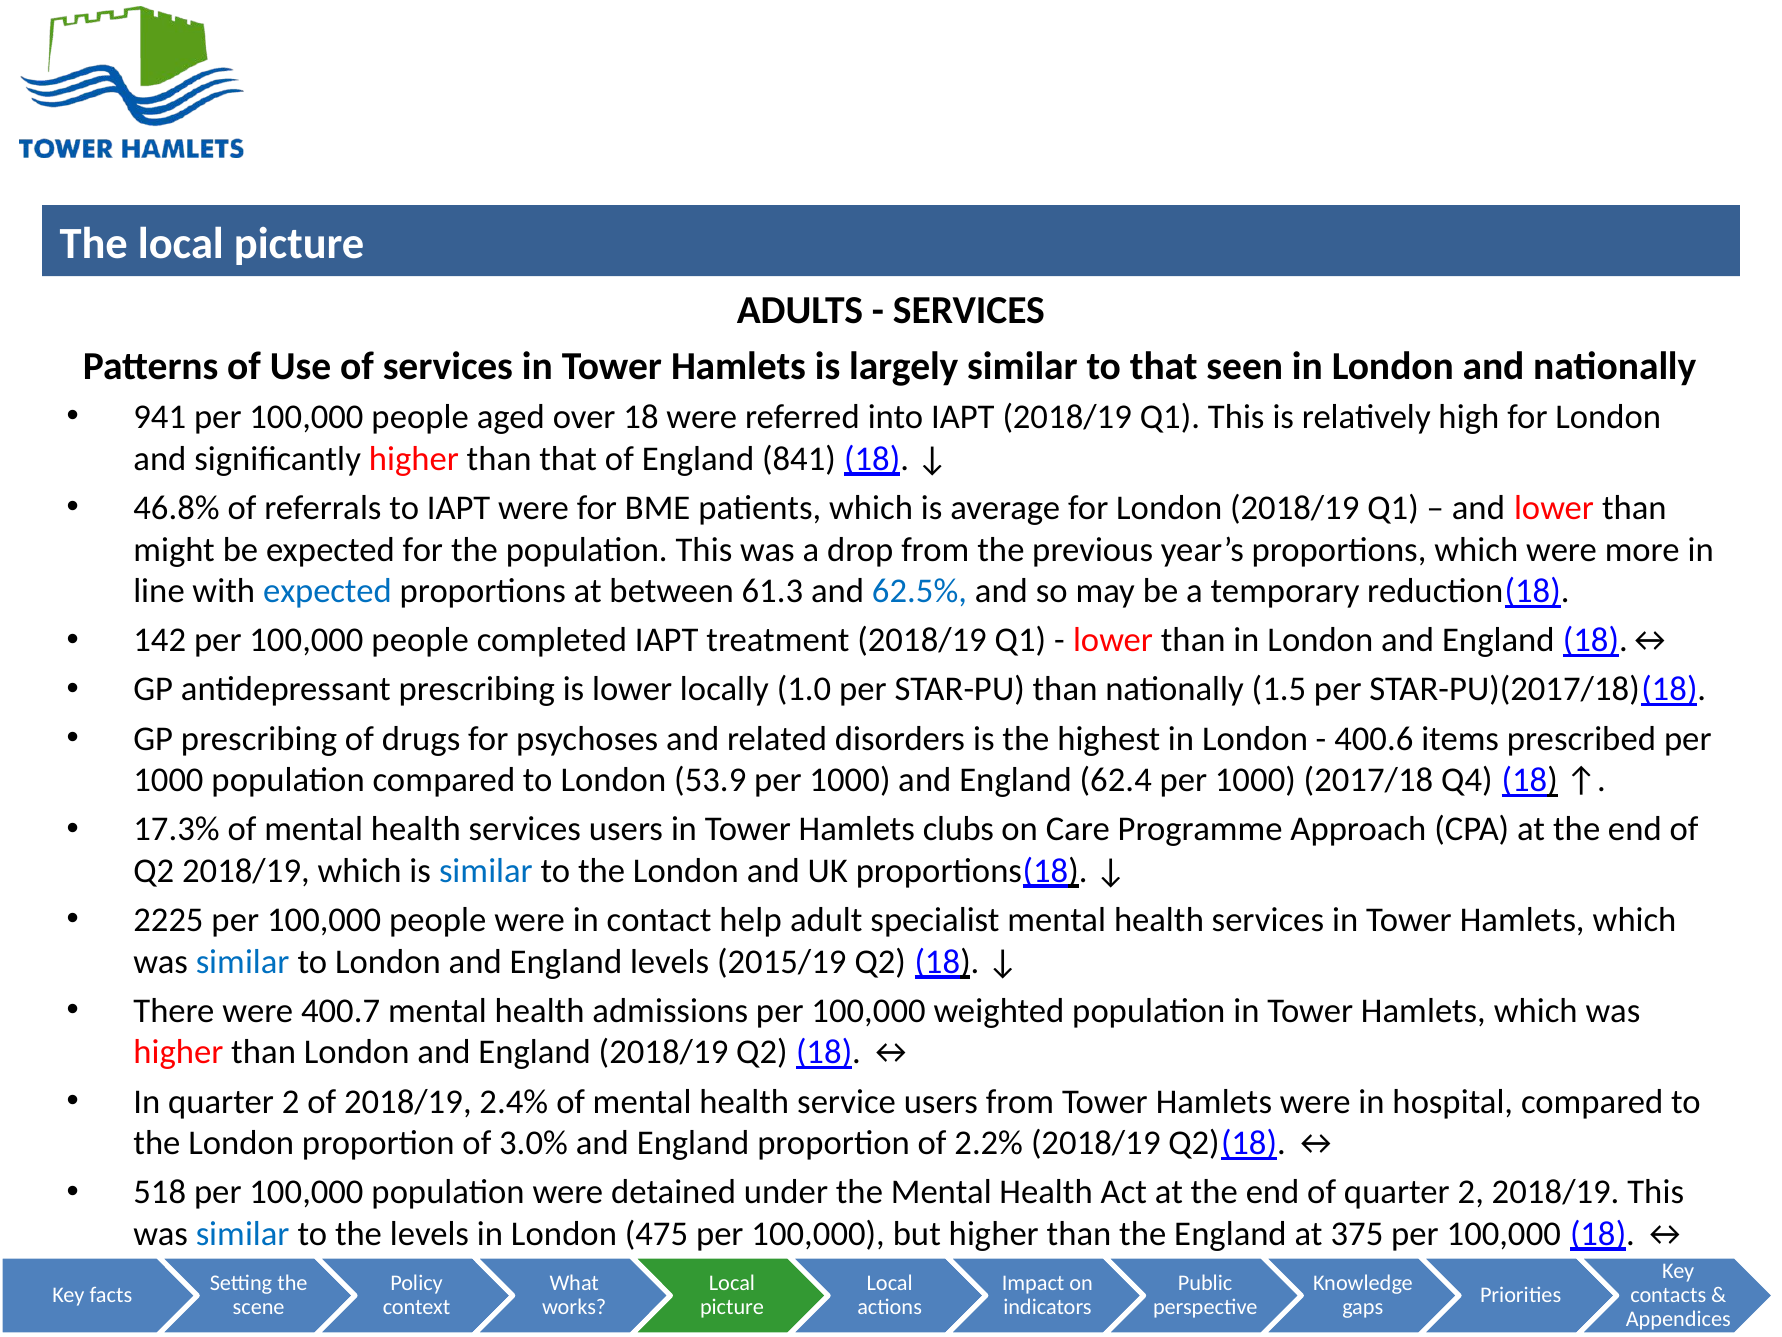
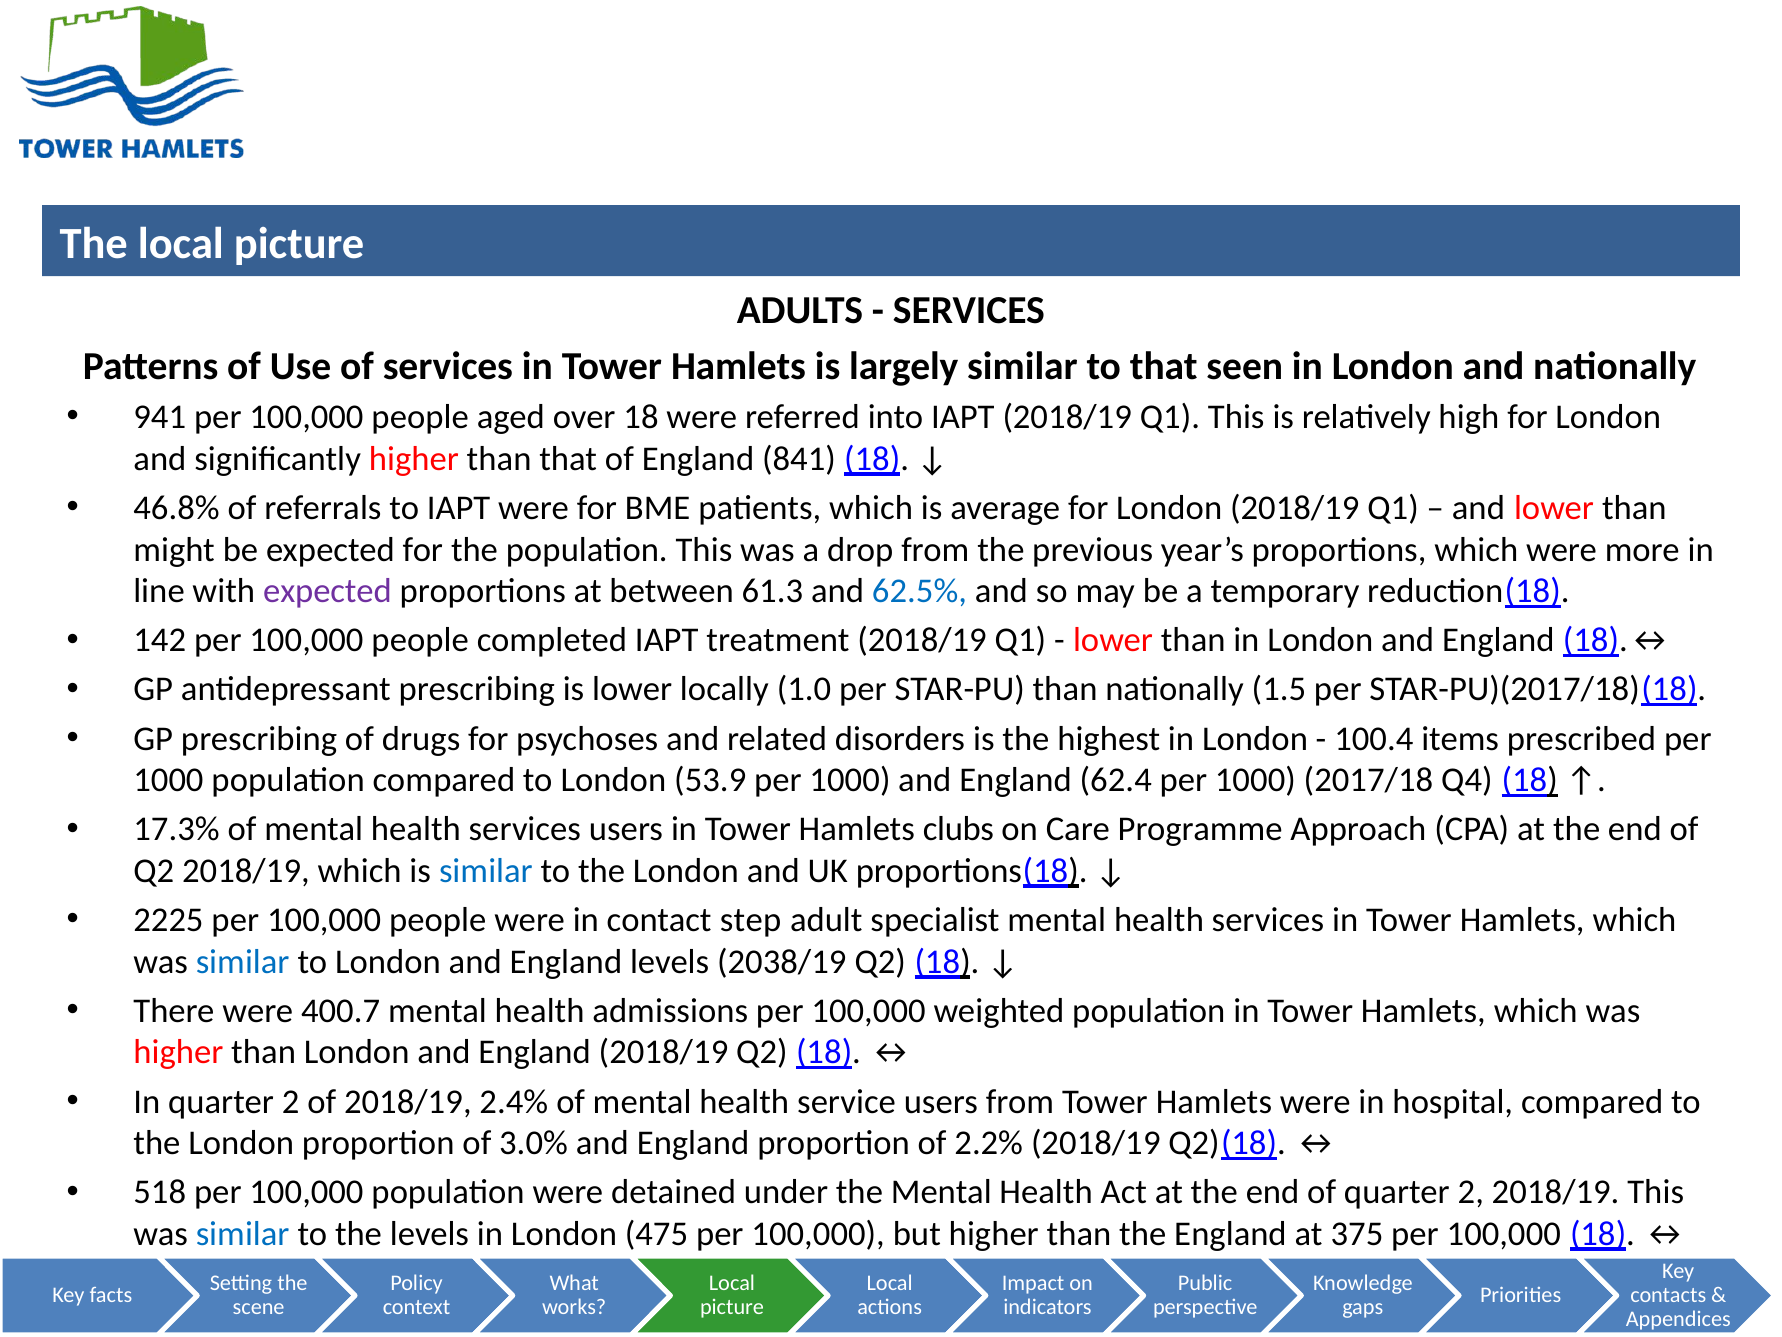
expected colour: blue -> purple (327, 591)
400.6: 400.6 -> 100.4 (1374, 738)
help: help -> step (751, 920)
2015/19: 2015/19 -> 2038/19 (782, 961)
